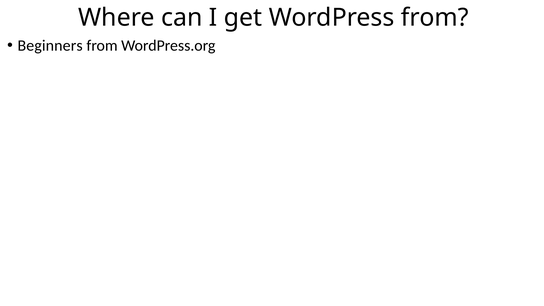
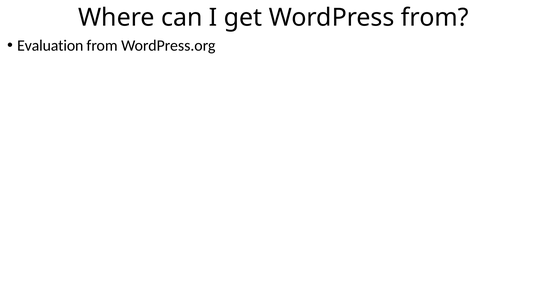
Beginners: Beginners -> Evaluation (50, 46)
